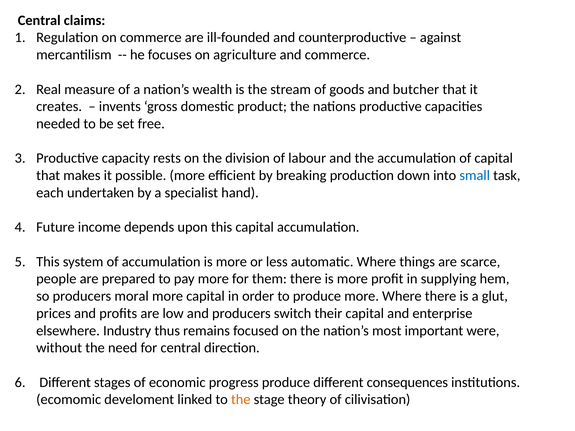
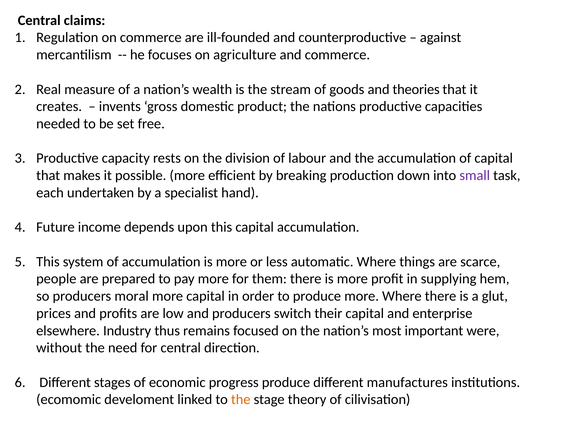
butcher: butcher -> theories (416, 89)
small colour: blue -> purple (475, 176)
consequences: consequences -> manufactures (407, 383)
